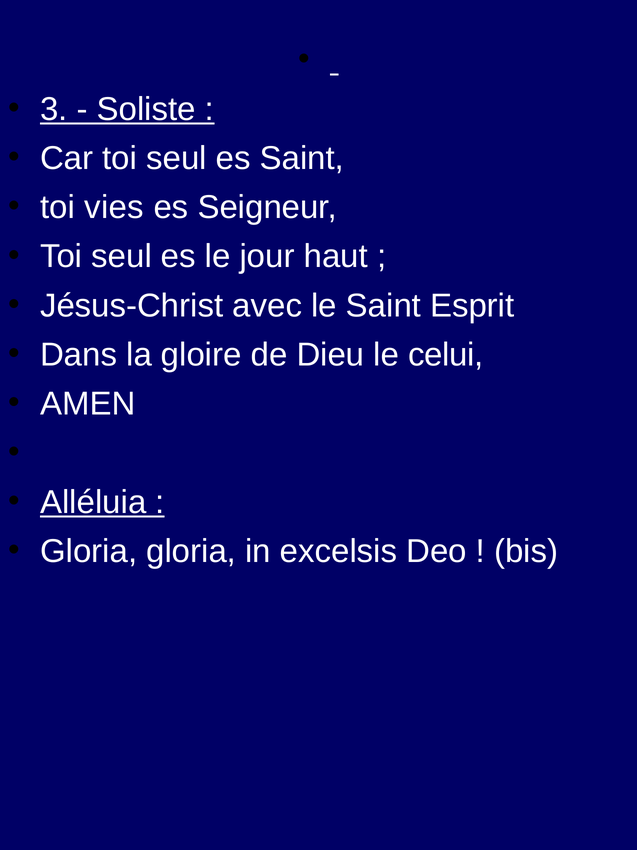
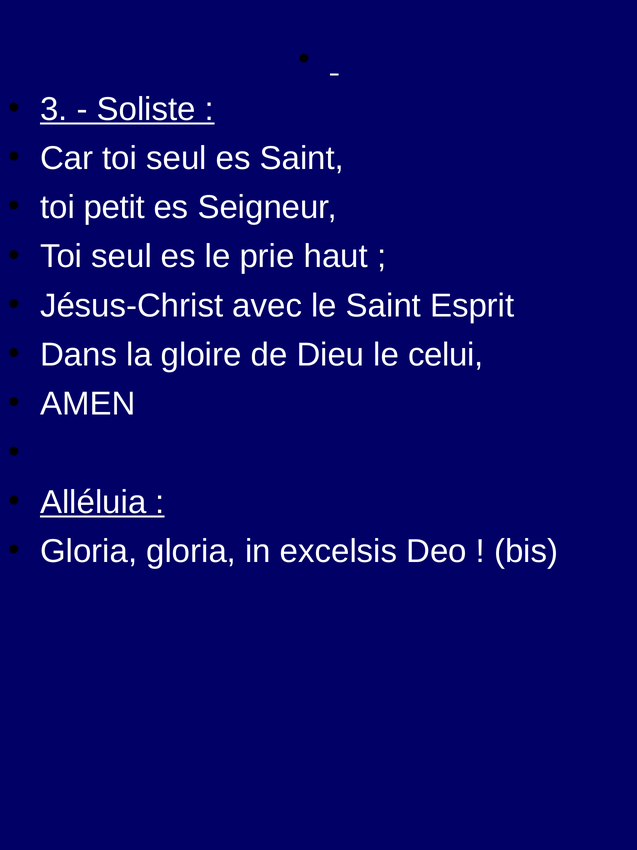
vies: vies -> petit (114, 207)
jour: jour -> prie (267, 256)
